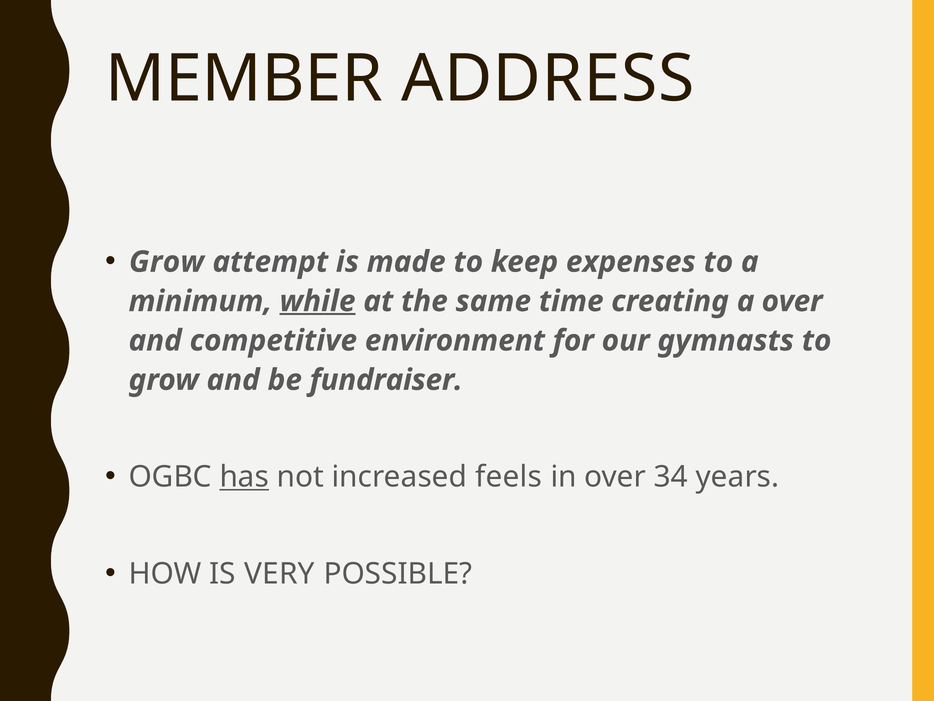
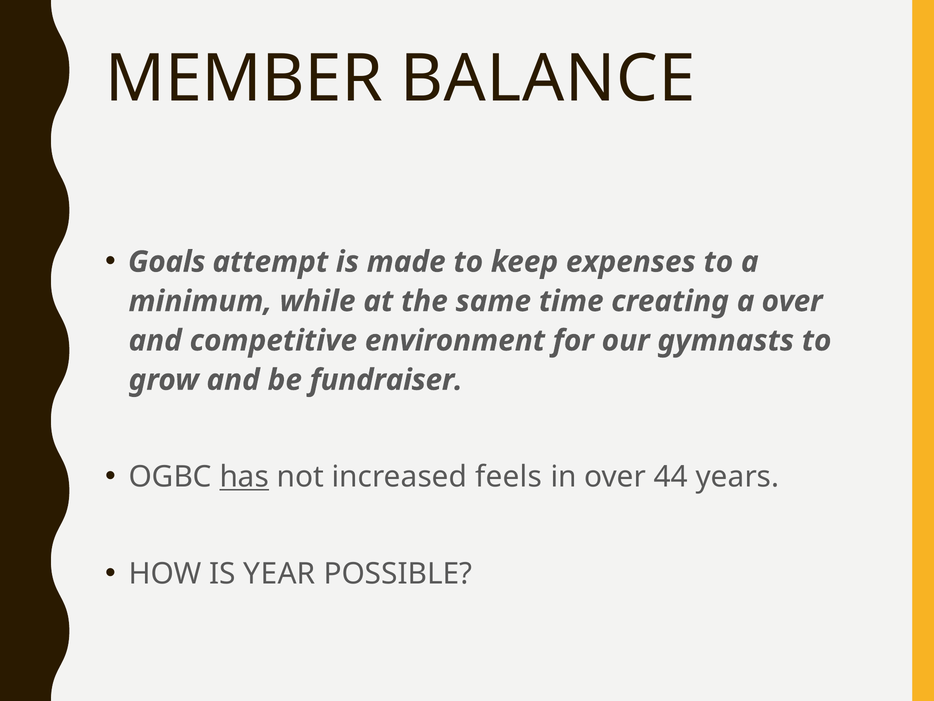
ADDRESS: ADDRESS -> BALANCE (548, 79)
Grow: Grow -> Goals (167, 262)
while underline: present -> none (318, 301)
34: 34 -> 44 (671, 477)
VERY: VERY -> YEAR (279, 573)
